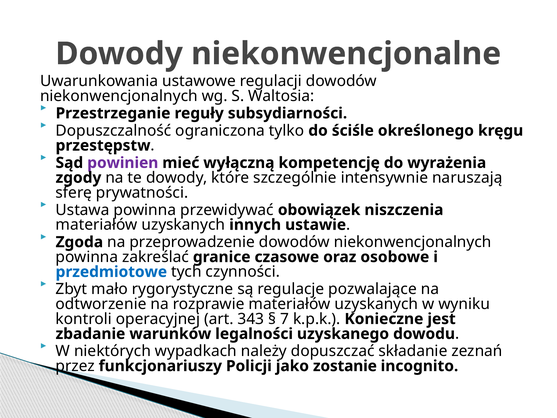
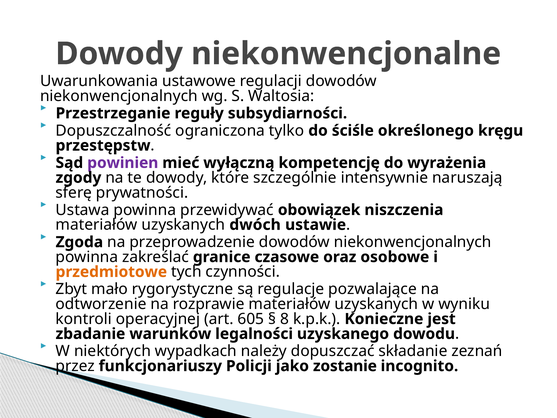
innych: innych -> dwóch (255, 225)
przedmiotowe colour: blue -> orange (111, 272)
343: 343 -> 605 (251, 319)
7: 7 -> 8 (285, 319)
